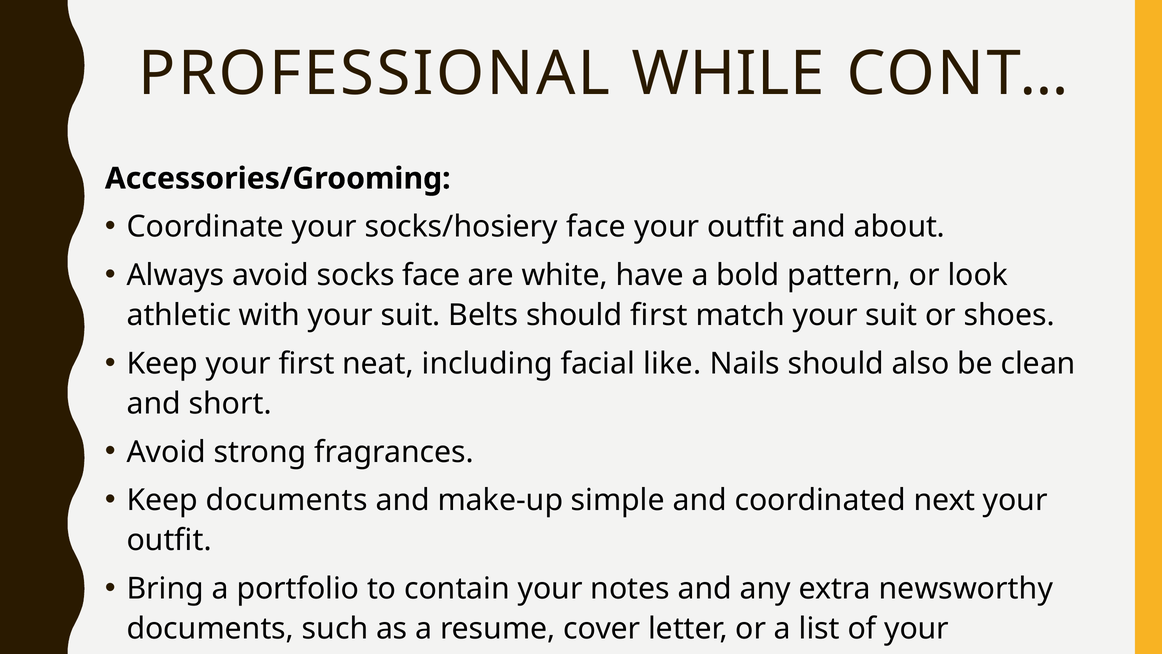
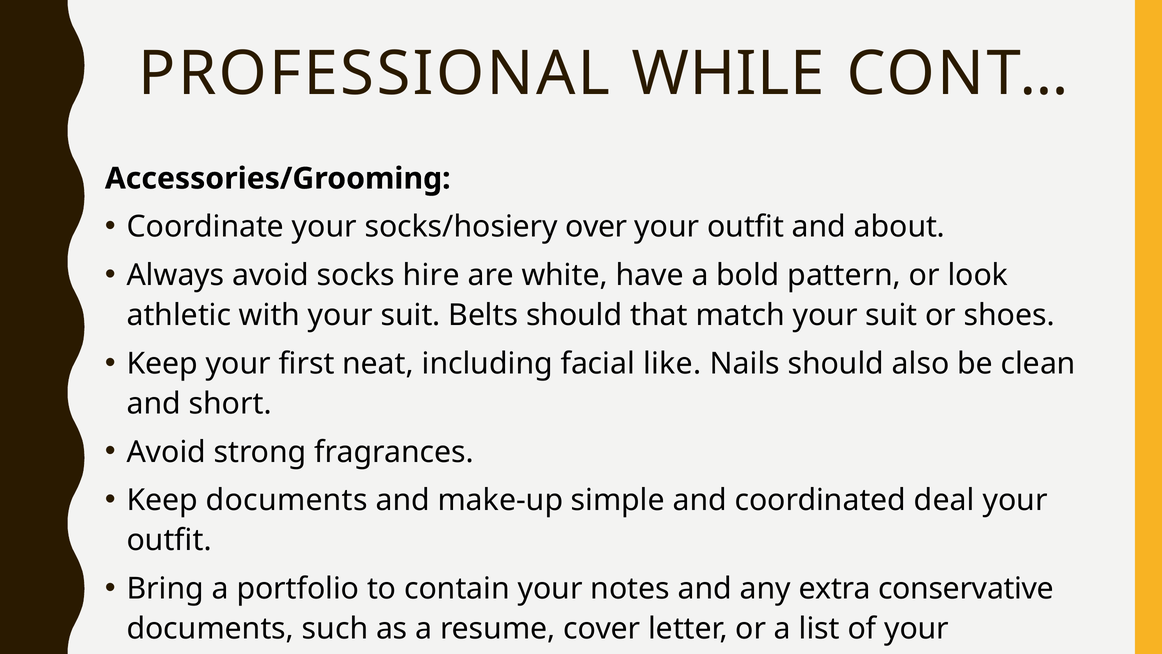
socks/hosiery face: face -> over (596, 227)
socks face: face -> hire (431, 275)
should first: first -> that (659, 315)
next: next -> deal (944, 500)
newsworthy: newsworthy -> conservative (966, 588)
